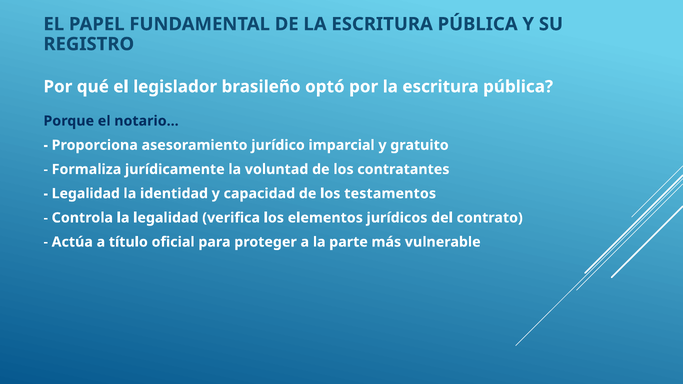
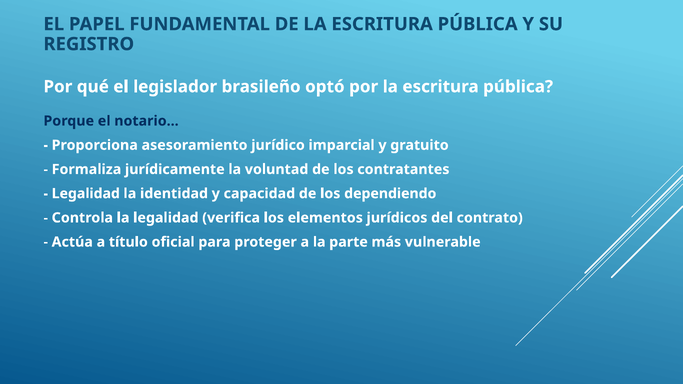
testamentos: testamentos -> dependiendo (390, 194)
